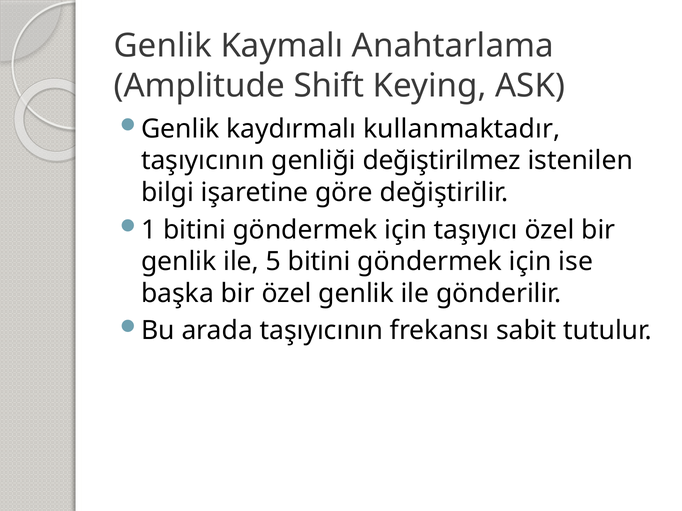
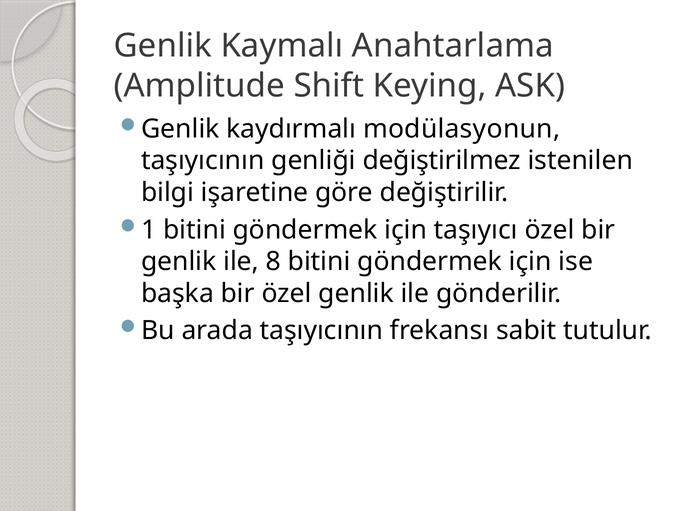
kullanmaktadır: kullanmaktadır -> modülasyonun (462, 129)
5: 5 -> 8 (273, 262)
